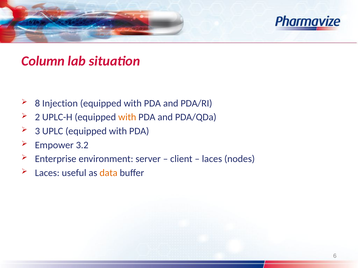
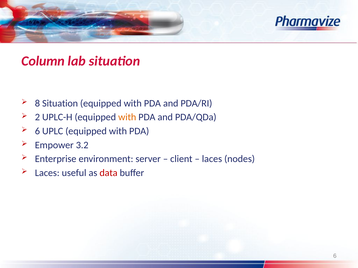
8 Injection: Injection -> Situation (60, 103)
3: 3 -> 6 (37, 131)
data colour: orange -> red (109, 173)
